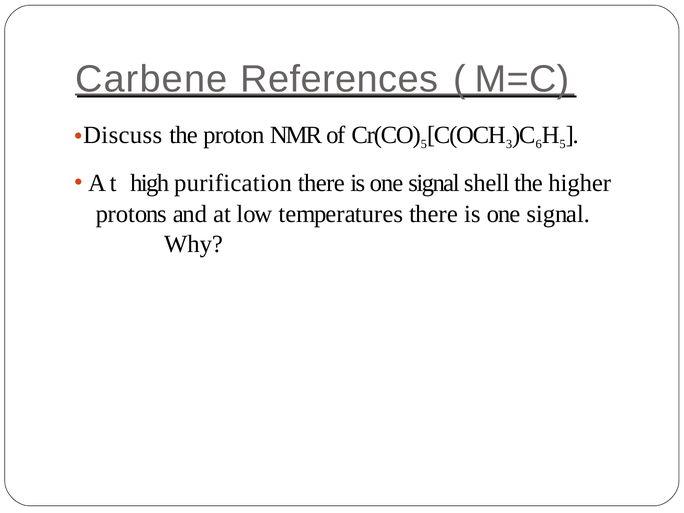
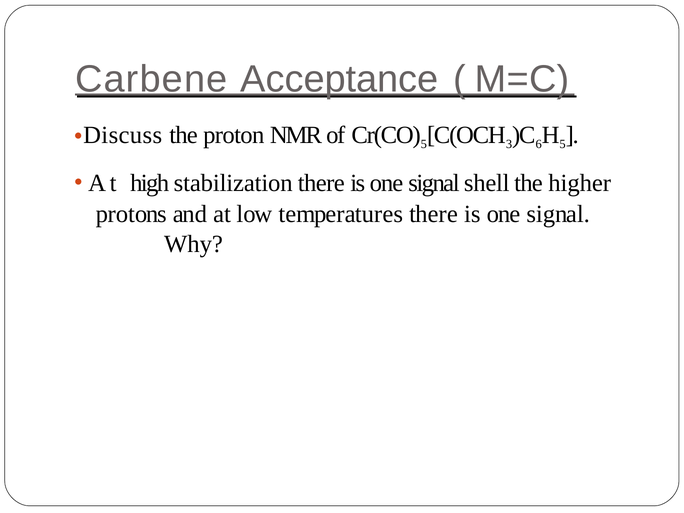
References: References -> Acceptance (339, 79)
purification: purification -> stabilization (233, 183)
